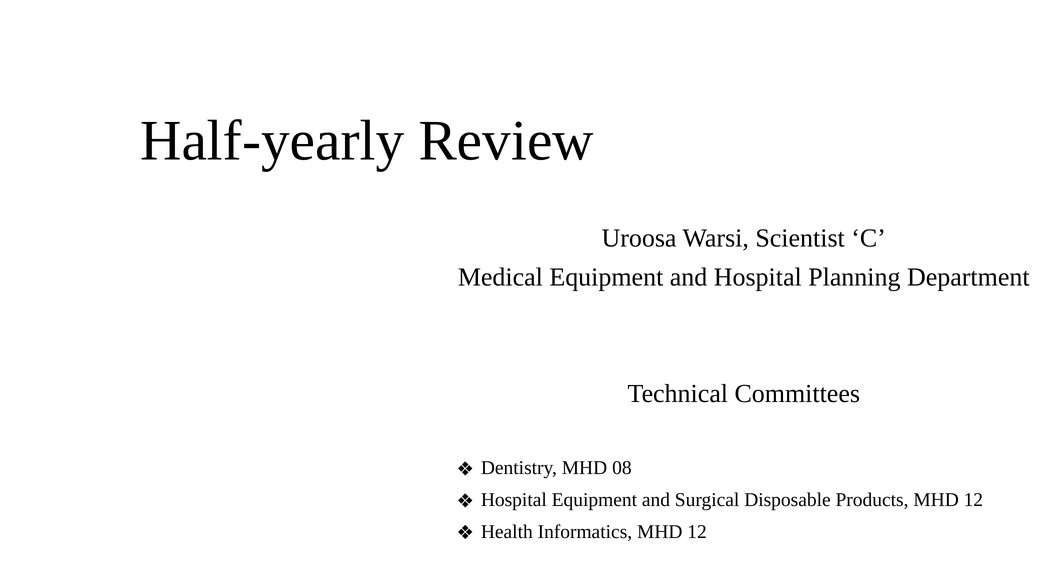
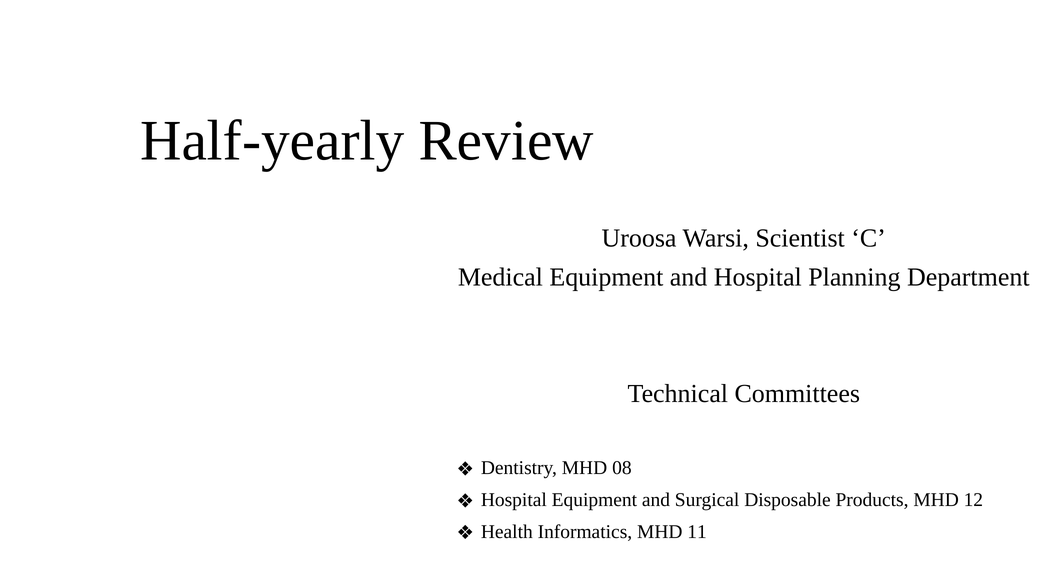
Informatics MHD 12: 12 -> 11 (697, 532)
